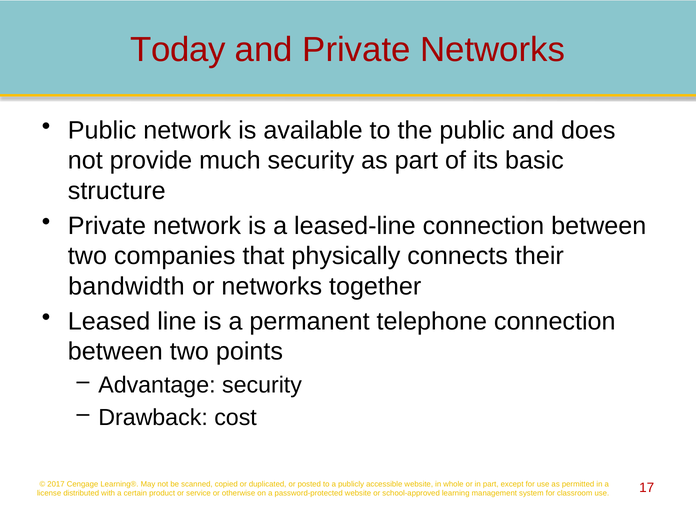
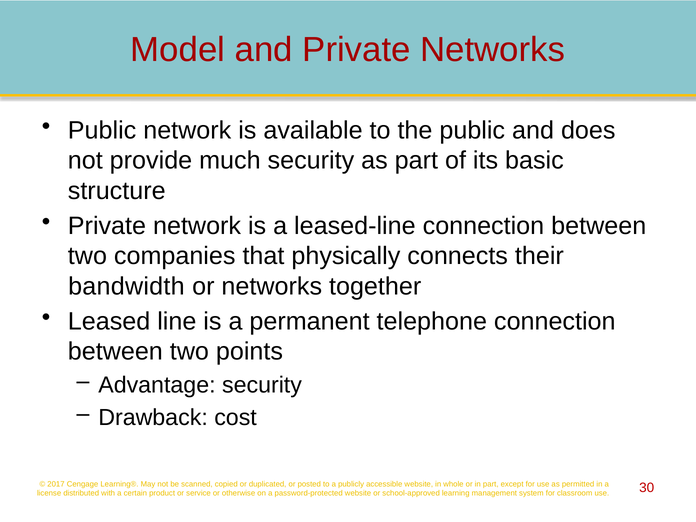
Today: Today -> Model (178, 50)
17: 17 -> 30 (647, 488)
